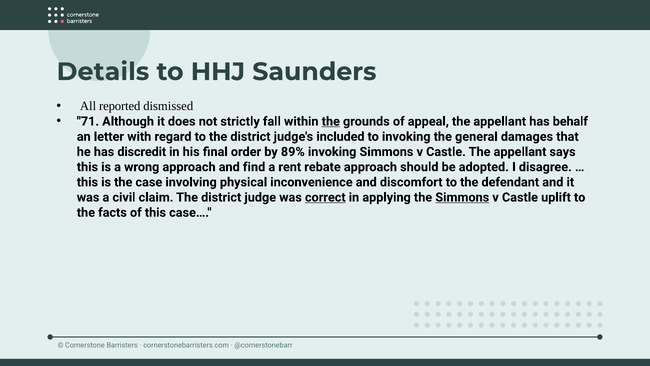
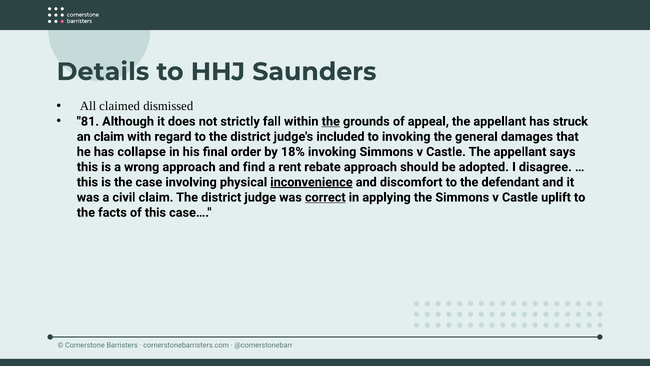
reported: reported -> claimed (120, 106)
71: 71 -> 81 (88, 121)
behalf: behalf -> struck (570, 121)
an letter: letter -> claim (109, 136)
discredit: discredit -> collapse (142, 152)
89%: 89% -> 18% (293, 152)
inconvenience underline: none -> present (311, 182)
Simmons underline: present -> none (462, 197)
